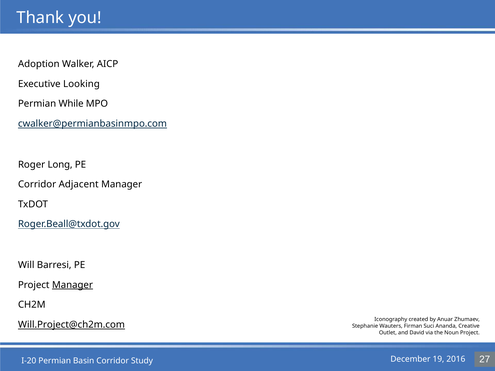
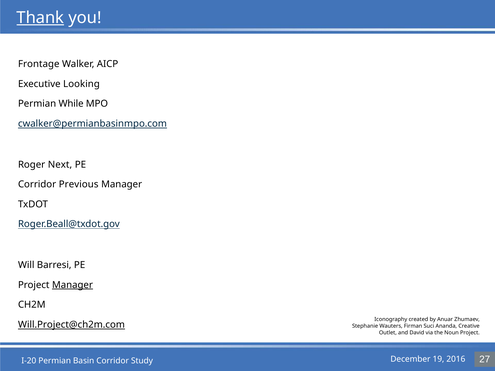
Thank underline: none -> present (40, 18)
Adoption: Adoption -> Frontage (39, 64)
Long: Long -> Next (60, 165)
Adjacent: Adjacent -> Previous (79, 185)
